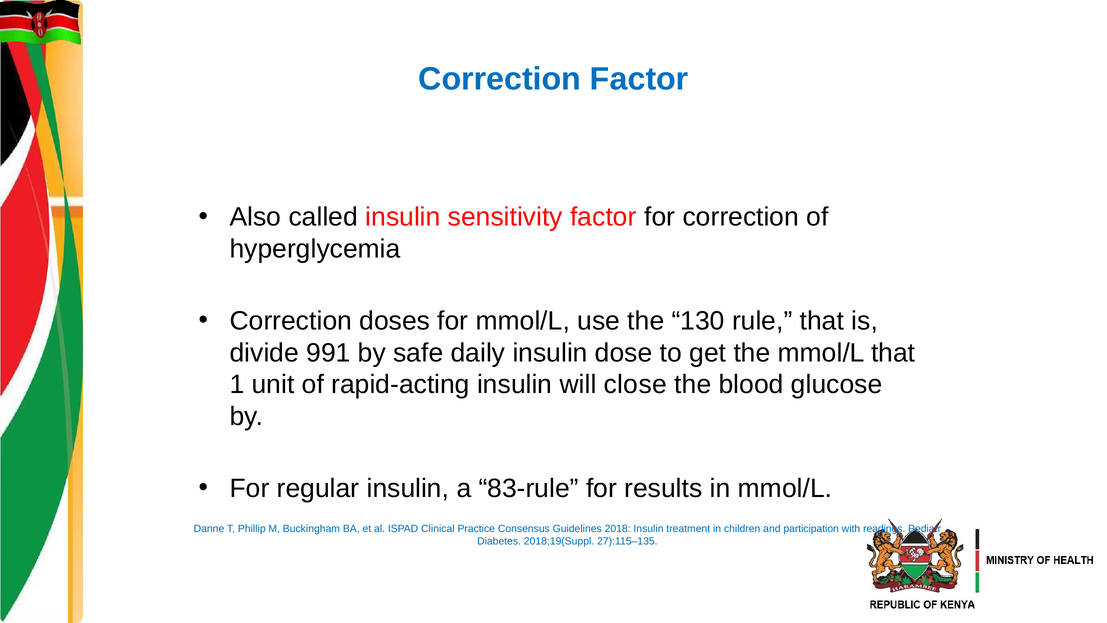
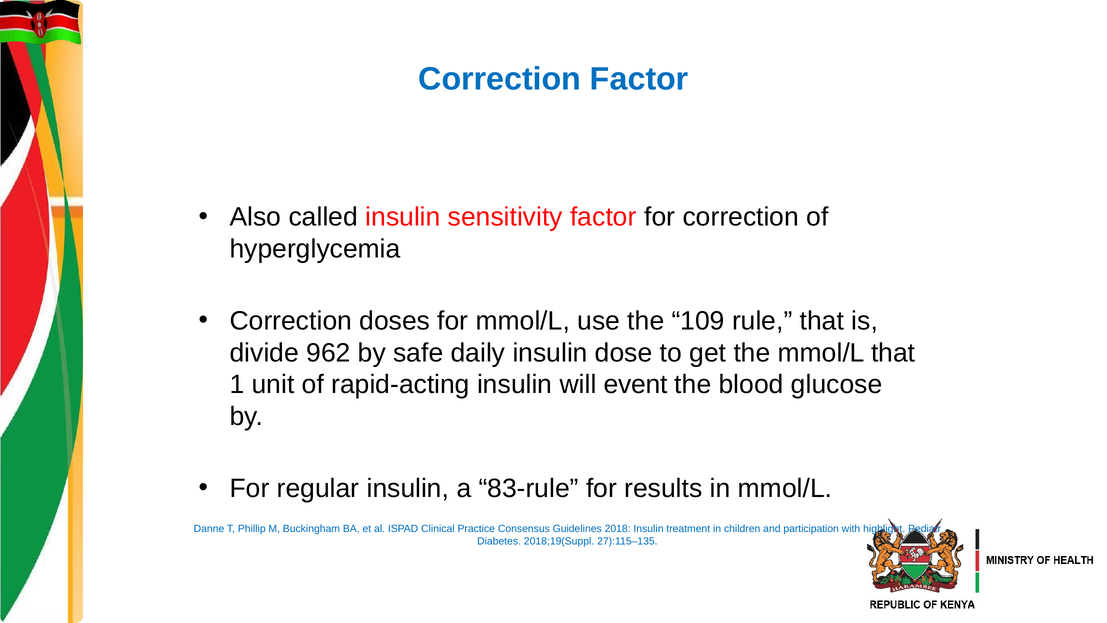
130: 130 -> 109 (698, 321)
991: 991 -> 962 (328, 353)
close: close -> event (636, 384)
readings: readings -> highlight (884, 529)
